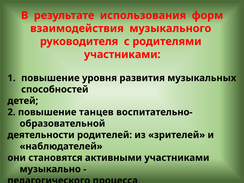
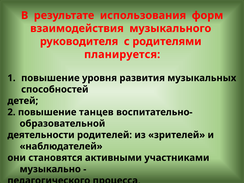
участниками: участниками -> планируется (122, 54)
